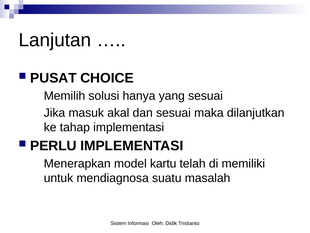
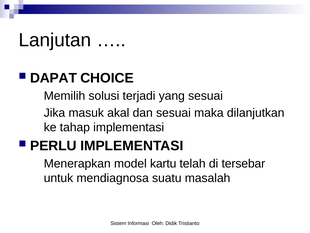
PUSAT: PUSAT -> DAPAT (54, 78)
hanya: hanya -> terjadi (139, 96)
memiliki: memiliki -> tersebar (243, 163)
